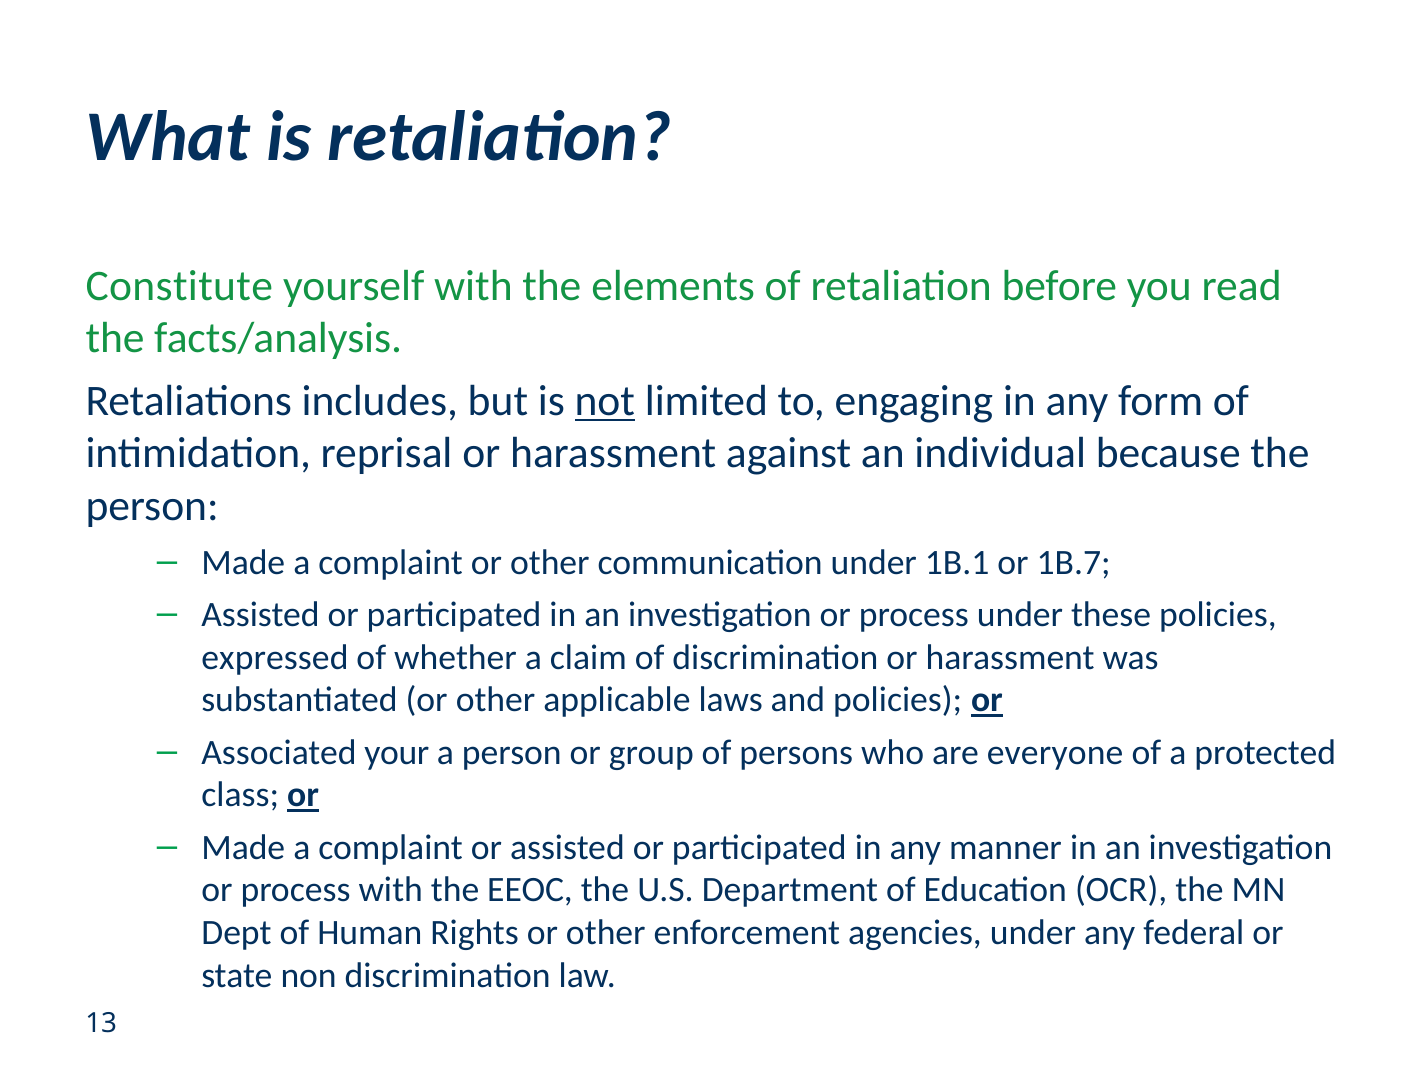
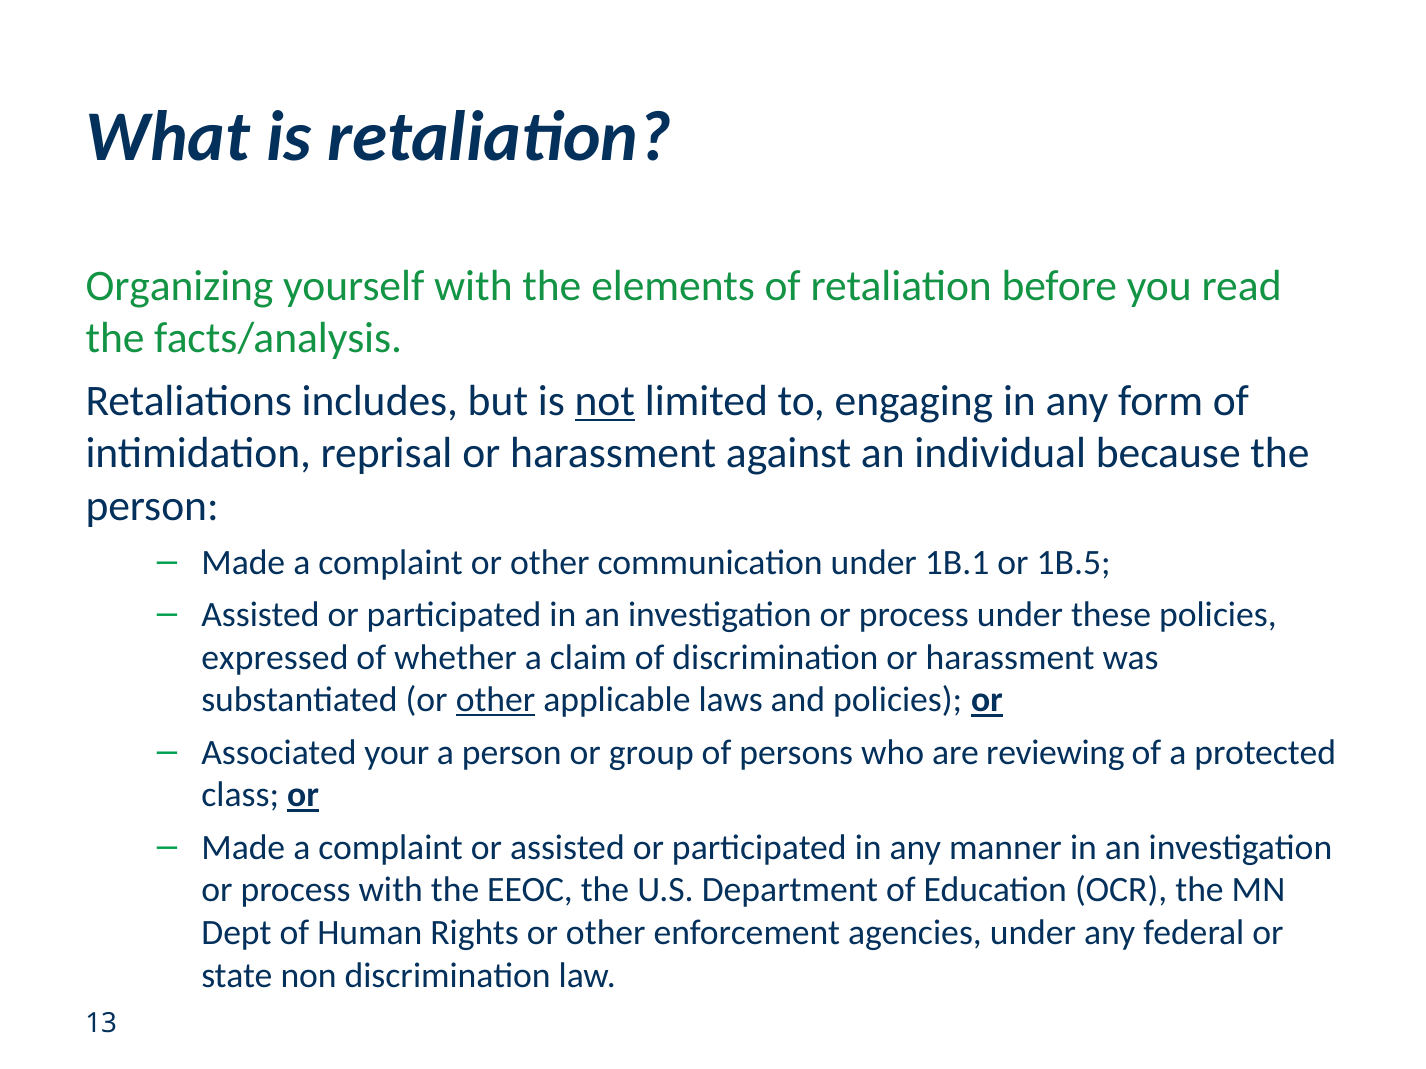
Constitute: Constitute -> Organizing (179, 286)
1B.7: 1B.7 -> 1B.5 (1074, 563)
other underline: none -> present (496, 700)
everyone: everyone -> reviewing (1055, 753)
